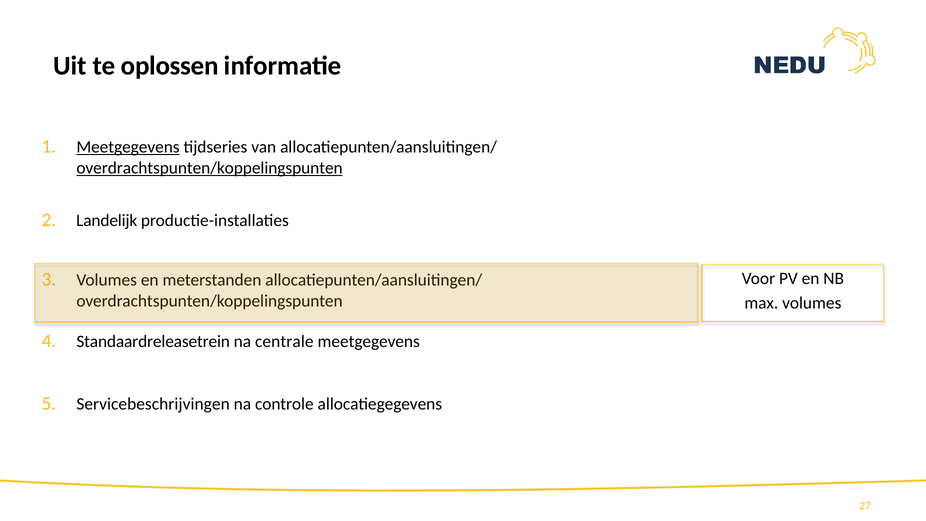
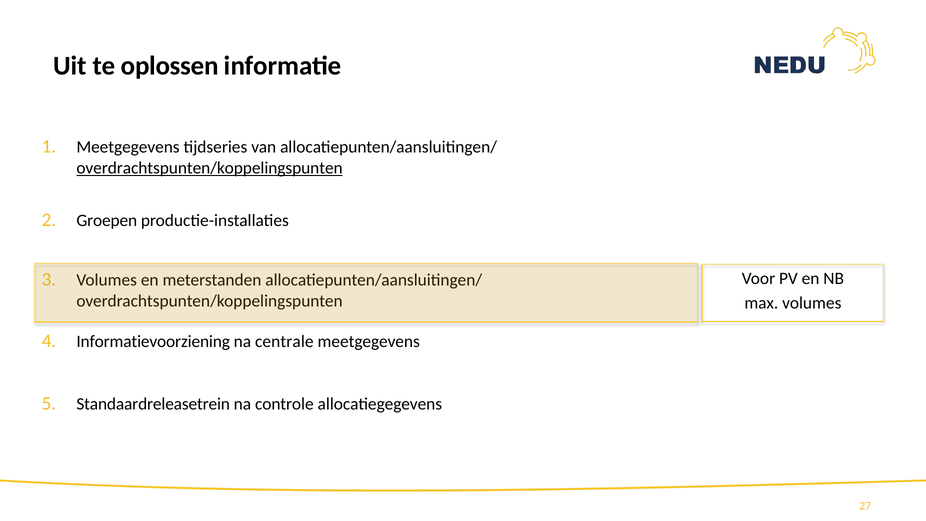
Meetgegevens underline: present -> none (128, 147)
Landelijk: Landelijk -> Groepen (107, 221)
Standaardreleasetrein: Standaardreleasetrein -> Informatievoorziening (153, 342)
Servicebeschrijvingen: Servicebeschrijvingen -> Standaardreleasetrein (153, 404)
